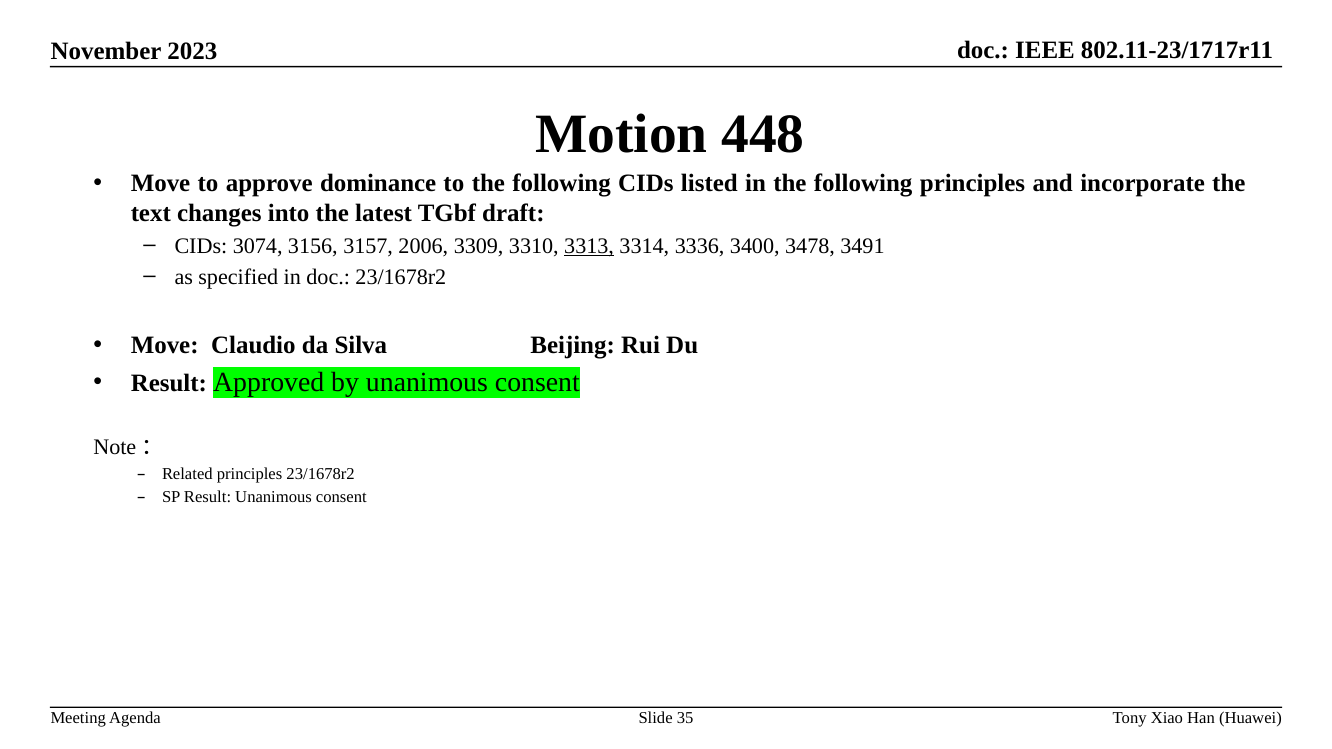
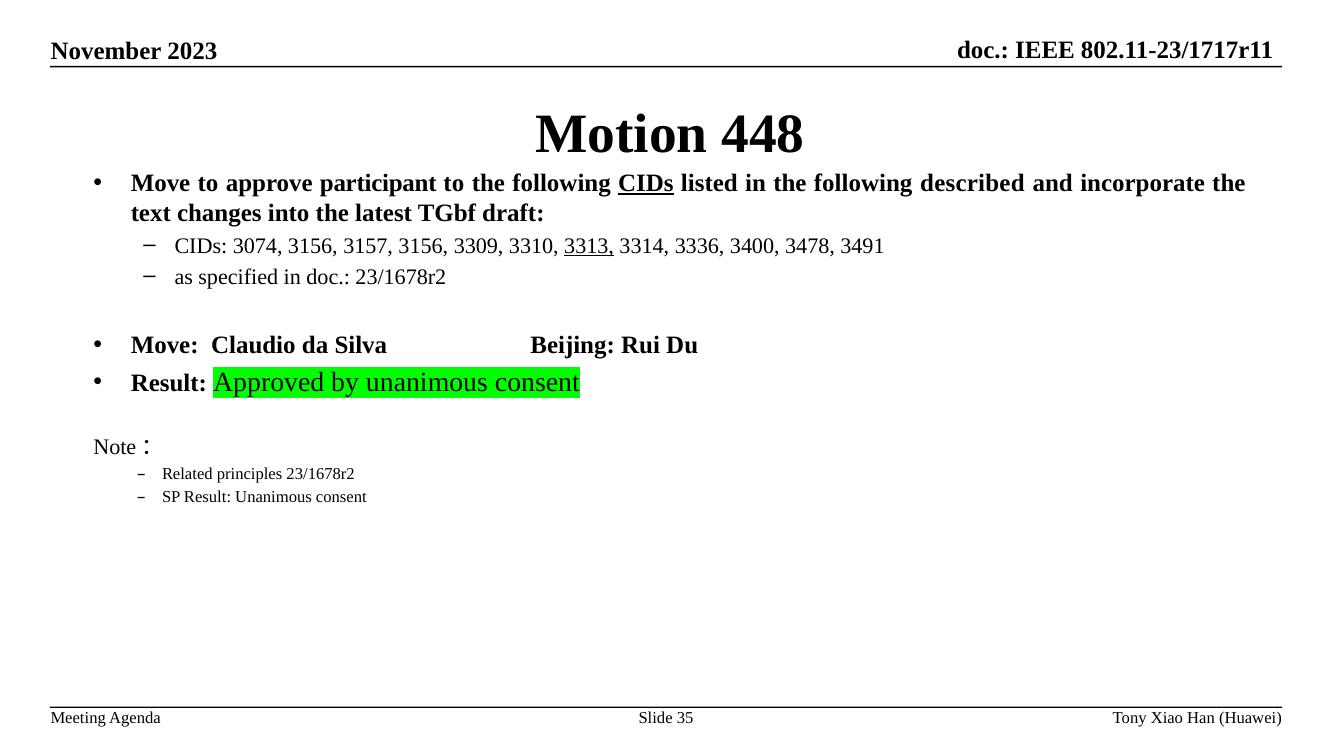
dominance: dominance -> participant (378, 183)
CIDs underline: none -> present (646, 183)
following principles: principles -> described (972, 183)
3157 2006: 2006 -> 3156 (423, 246)
